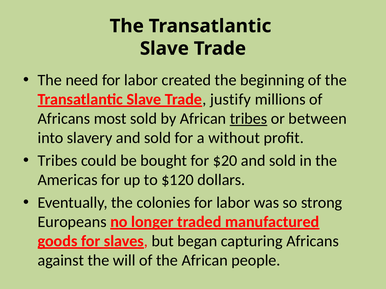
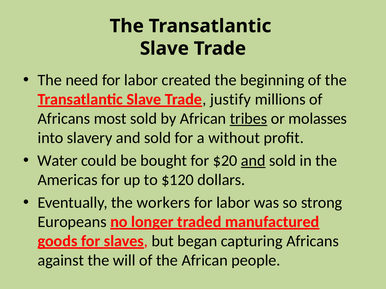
between: between -> molasses (318, 119)
Tribes: Tribes -> Water (58, 161)
and underline: none -> present (253, 161)
colonies: colonies -> workers (163, 203)
